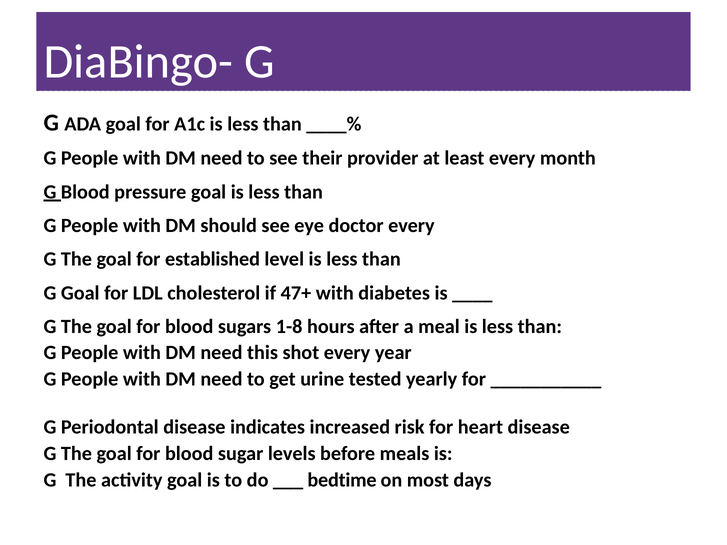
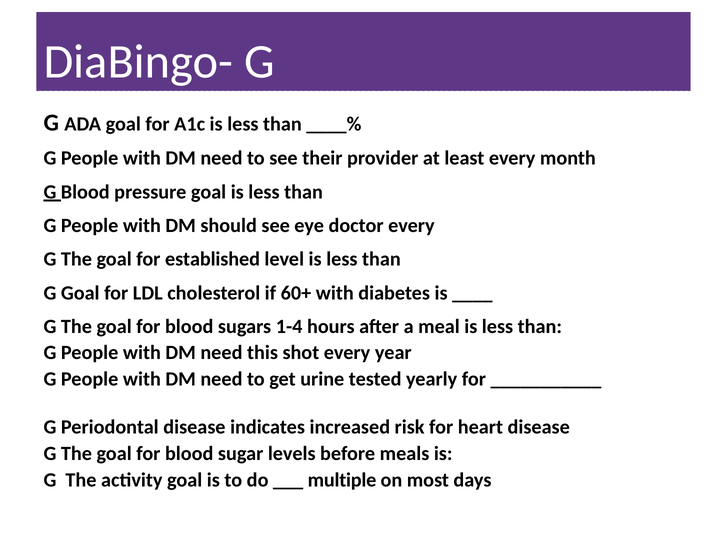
47+: 47+ -> 60+ (296, 293)
1-8: 1-8 -> 1-4 (289, 327)
bedtime: bedtime -> multiple (342, 480)
